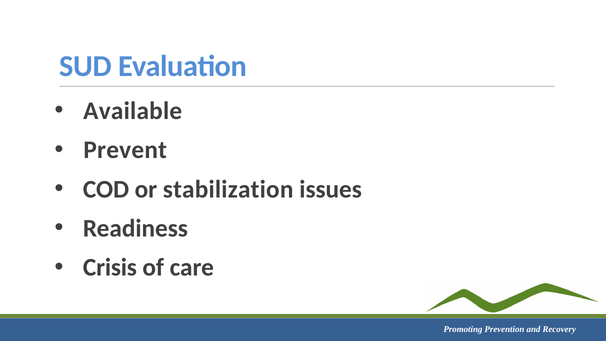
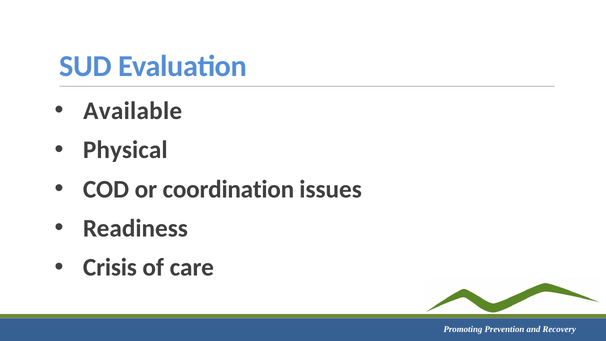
Prevent: Prevent -> Physical (125, 150)
stabilization: stabilization -> coordination (228, 189)
